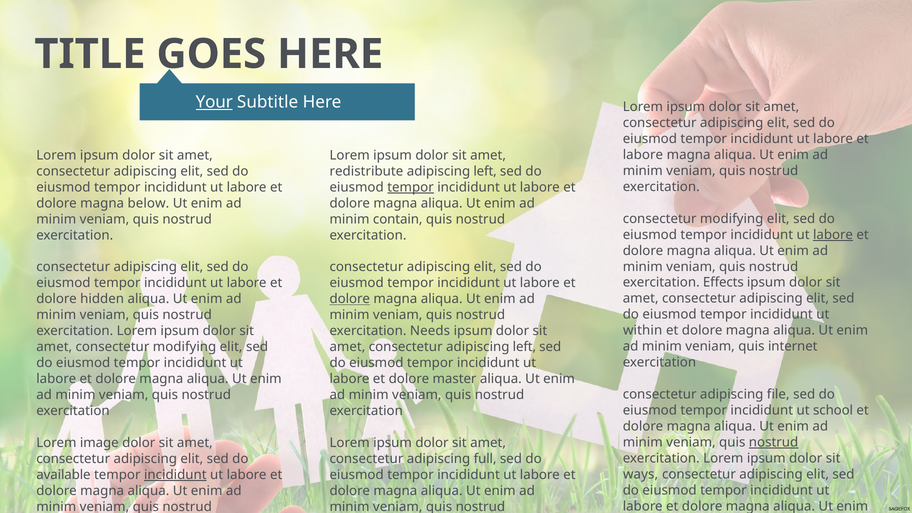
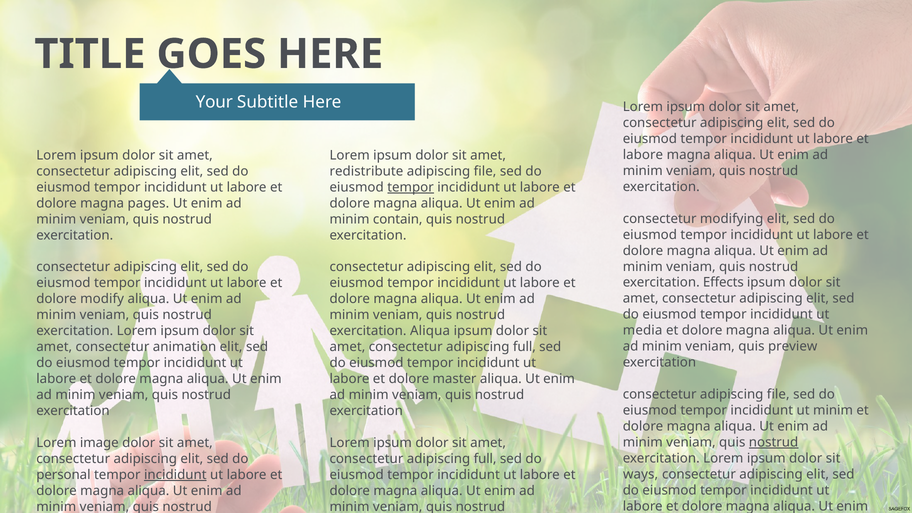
Your underline: present -> none (214, 102)
left: left -> file (485, 171)
below: below -> pages (148, 203)
labore underline: present -> none (833, 235)
hidden: hidden -> modify (102, 299)
dolore underline: present -> none (350, 299)
within: within -> media (643, 330)
exercitation Needs: Needs -> Aliqua (430, 331)
internet: internet -> preview (793, 346)
amet consectetur modifying: modifying -> animation (185, 347)
left: left -> full (524, 347)
ut school: school -> minim (833, 410)
available: available -> personal (63, 475)
